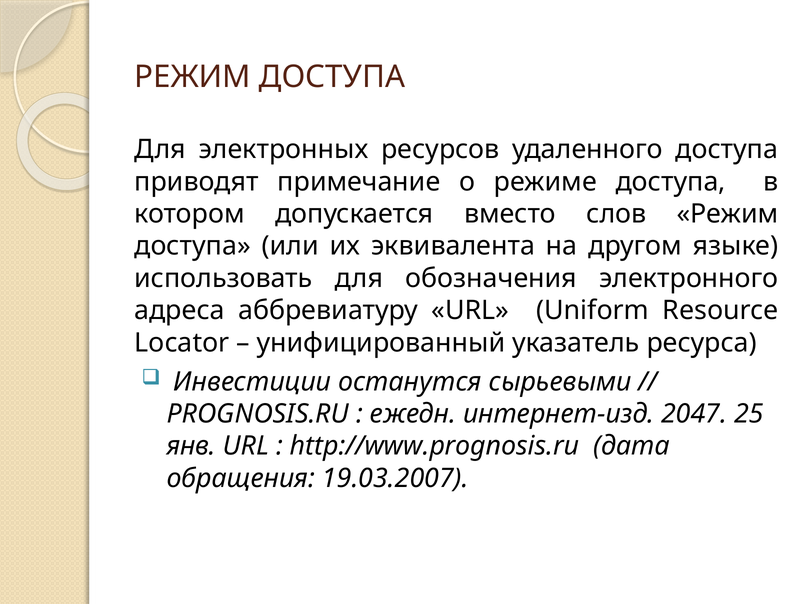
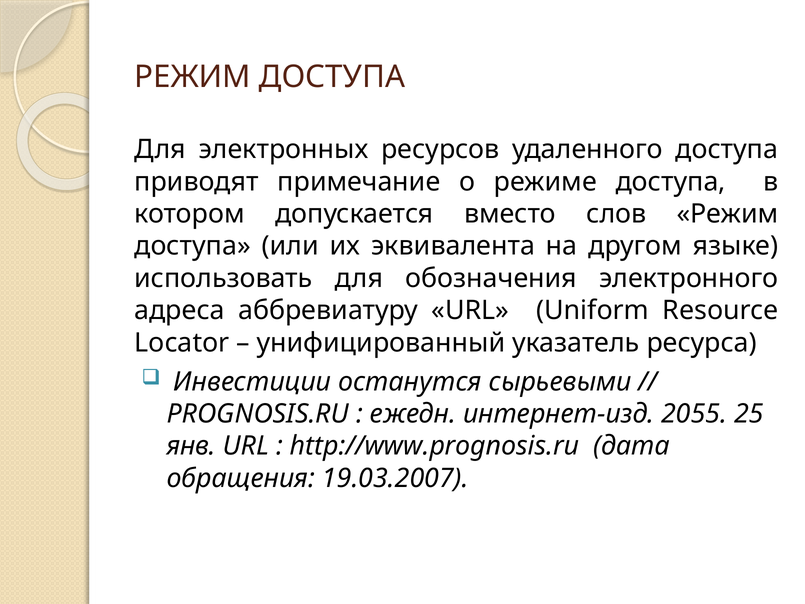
2047: 2047 -> 2055 (694, 414)
